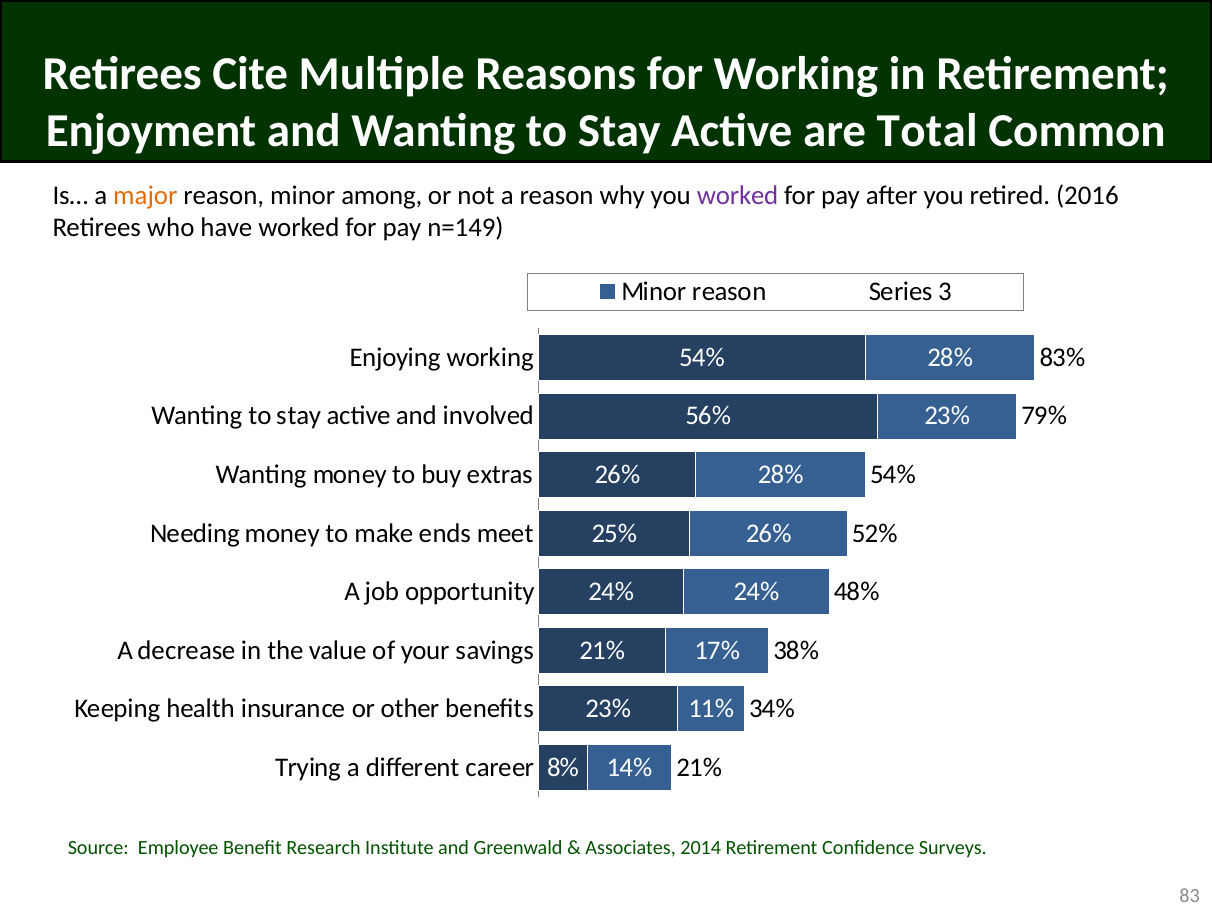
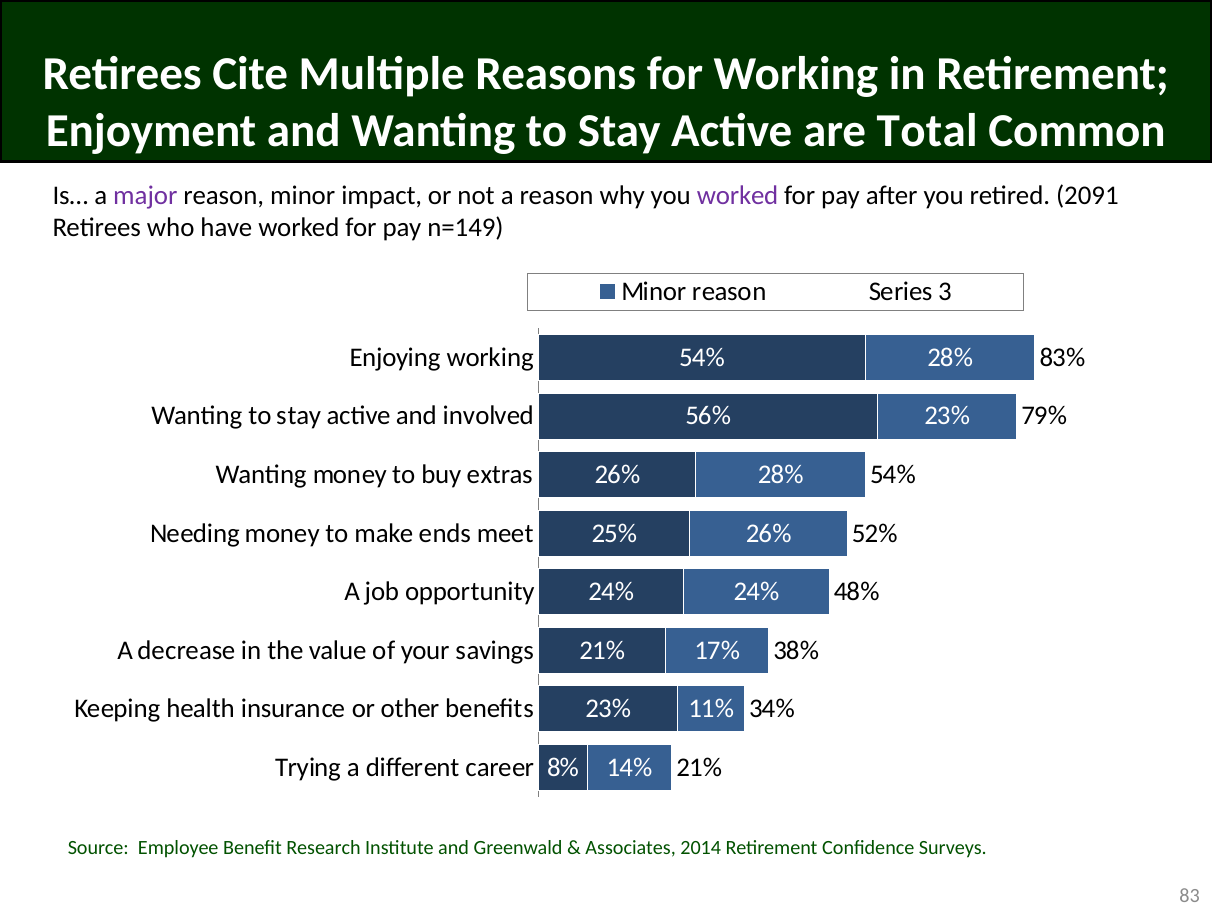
major colour: orange -> purple (145, 196)
among: among -> impact (382, 196)
2016: 2016 -> 2091 (1087, 196)
